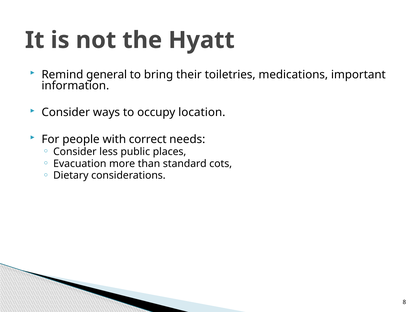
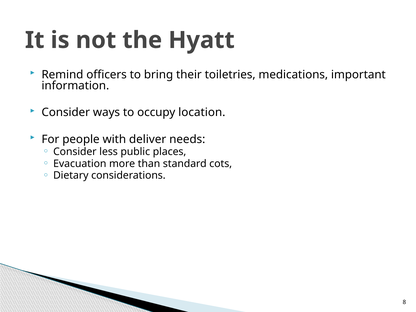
general: general -> officers (107, 75)
correct: correct -> deliver (148, 139)
